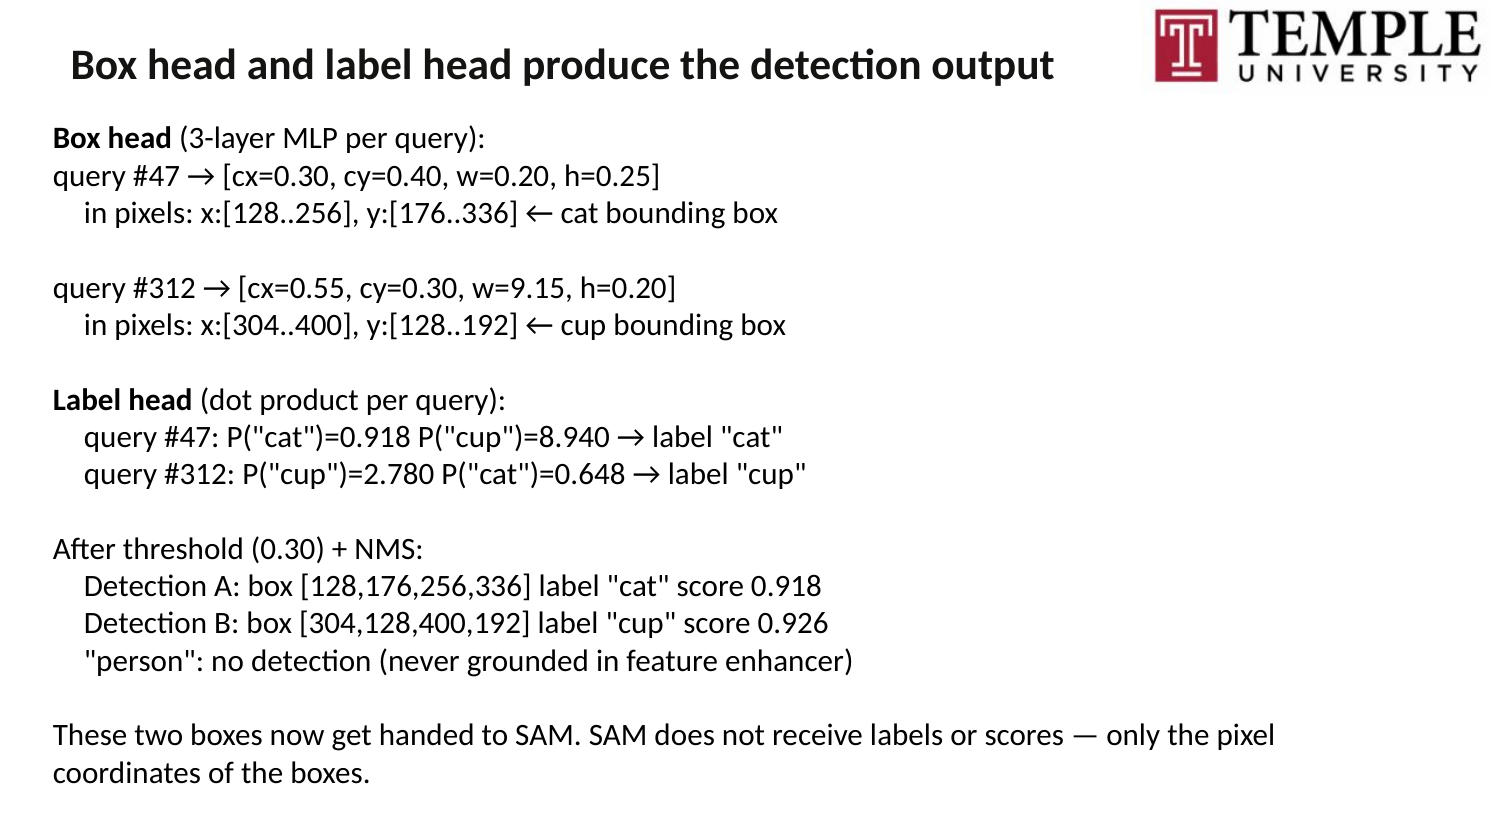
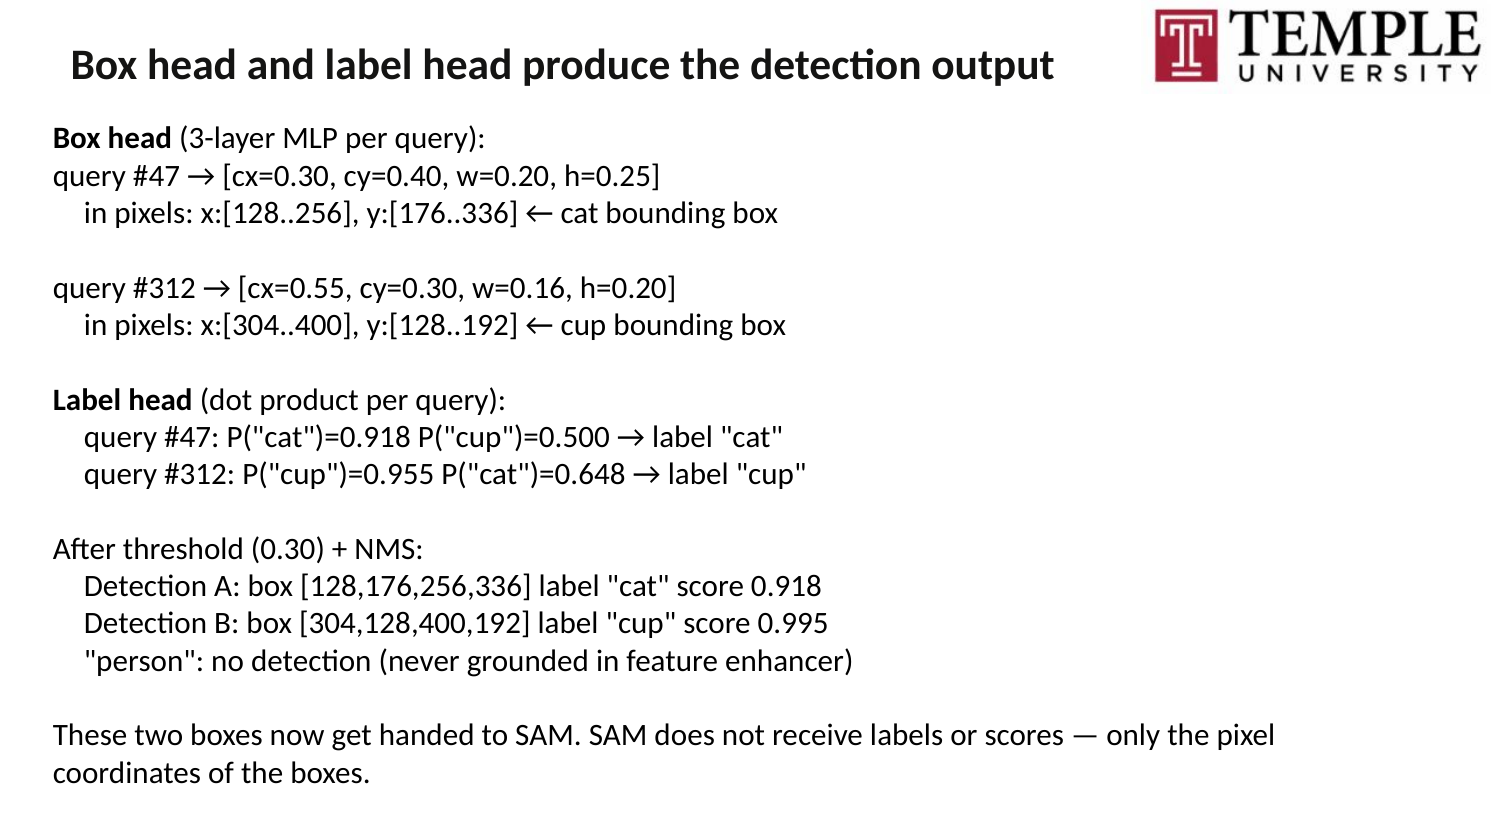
w=9.15: w=9.15 -> w=0.16 (523, 288)
P("cup")=8.940: P("cup")=8.940 -> P("cup")=0.500 (514, 437)
P("cup")=2.780: P("cup")=2.780 -> P("cup")=0.955 (338, 474)
0.926: 0.926 -> 0.995 (793, 623)
